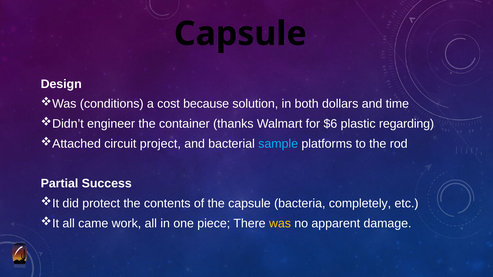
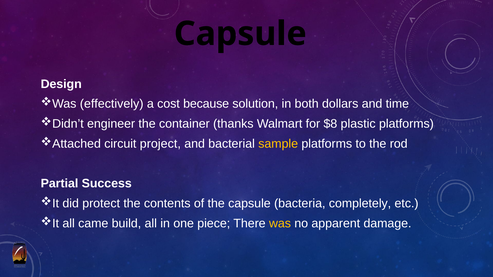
conditions: conditions -> effectively (112, 104)
$6: $6 -> $8 (330, 124)
plastic regarding: regarding -> platforms (406, 124)
sample colour: light blue -> yellow (278, 144)
work: work -> build (126, 224)
